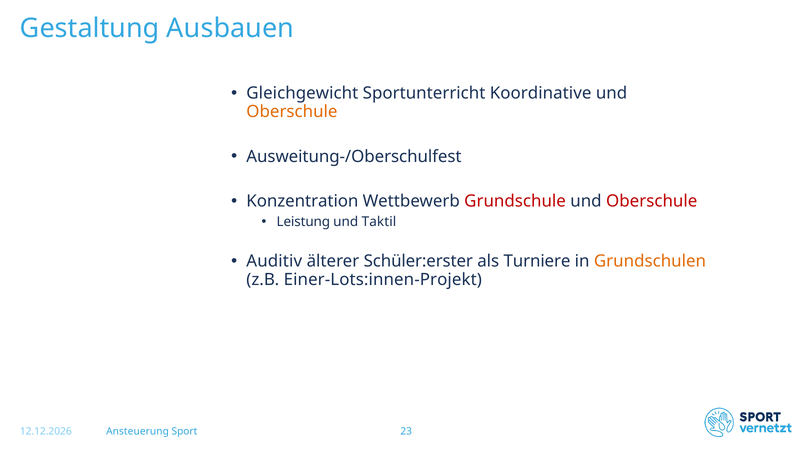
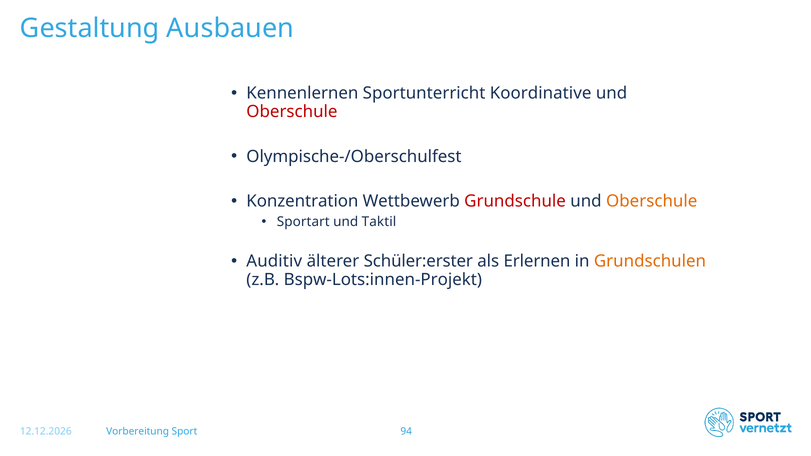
Gleichgewicht: Gleichgewicht -> Kennenlernen (302, 93)
Oberschule colour: orange -> red (292, 112)
Ausweitung-/Oberschulfest: Ausweitung-/Oberschulfest -> Olympische-/Oberschulfest (354, 157)
Oberschule colour: red -> orange (652, 201)
Leistung: Leistung -> Sportart (303, 222)
Turniere: Turniere -> Erlernen (537, 261)
Einer-Lots:innen-Projekt: Einer-Lots:innen-Projekt -> Bspw-Lots:innen-Projekt (383, 280)
Ansteuerung: Ansteuerung -> Vorbereitung (138, 432)
23: 23 -> 94 (406, 432)
